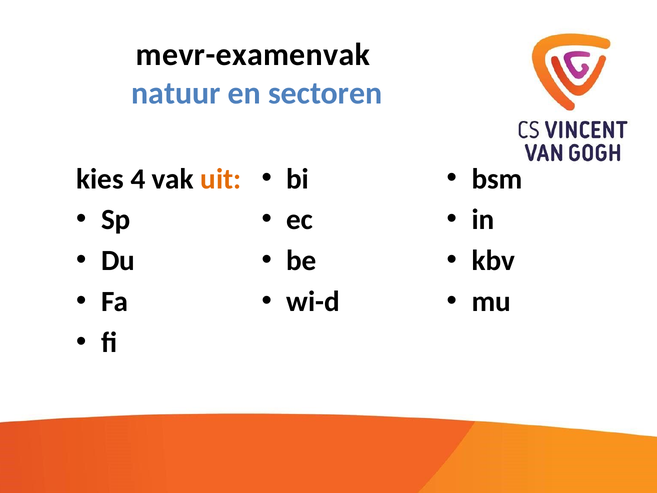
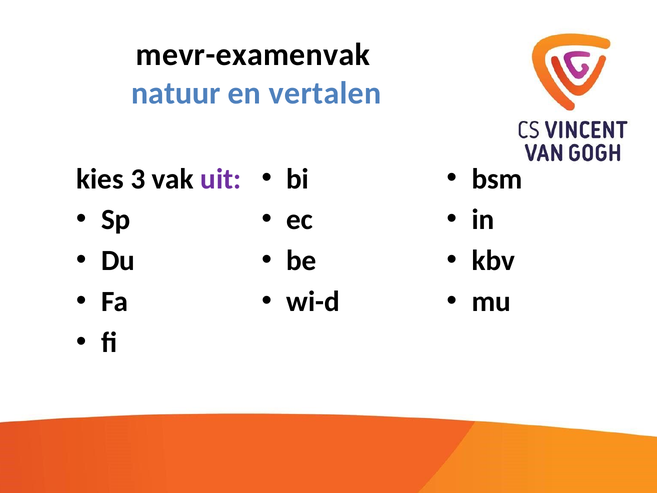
sectoren: sectoren -> vertalen (325, 93)
4: 4 -> 3 (138, 179)
uit colour: orange -> purple (221, 179)
